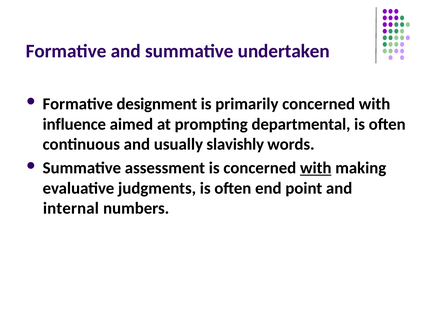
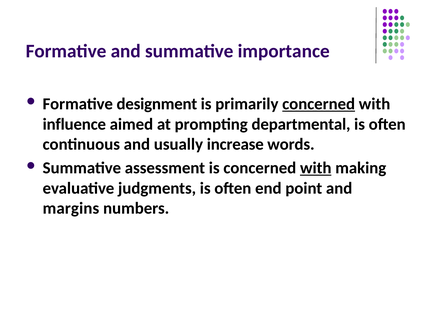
undertaken: undertaken -> importance (284, 51)
concerned underline: none -> present (319, 104)
slavishly: slavishly -> increase (235, 144)
internal: internal -> margins (71, 208)
